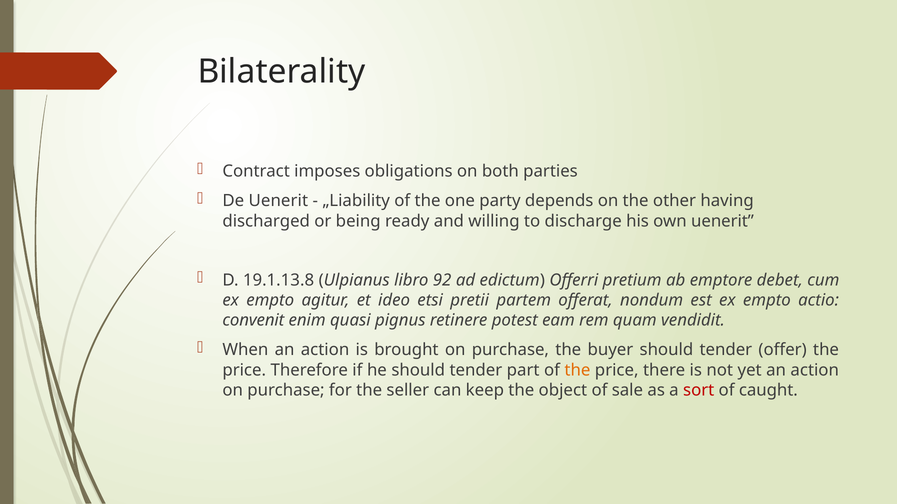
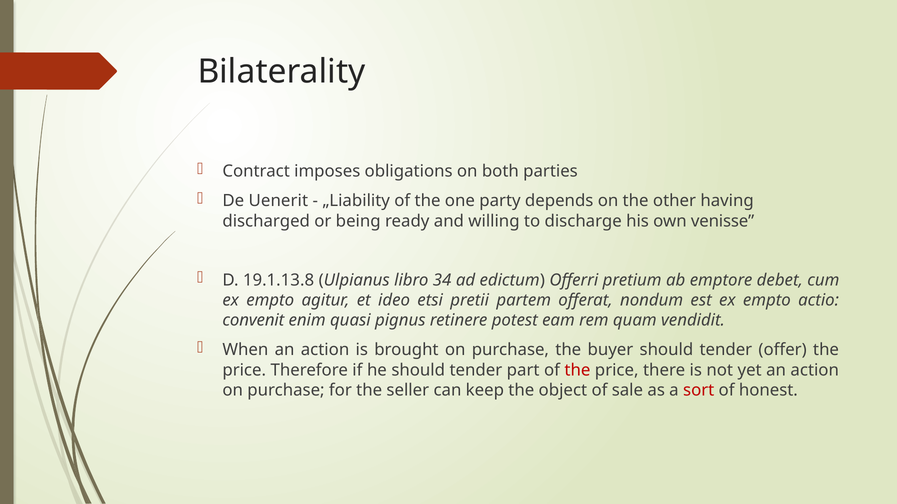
own uenerit: uenerit -> venisse (723, 221)
92: 92 -> 34 (442, 280)
the colour: orange -> red (577, 370)
caught: caught -> honest (768, 391)
